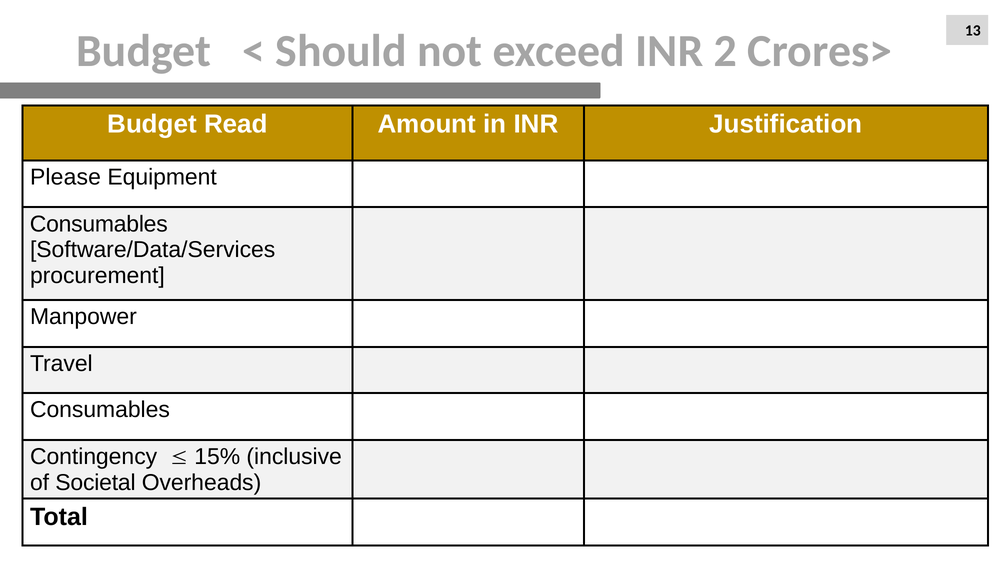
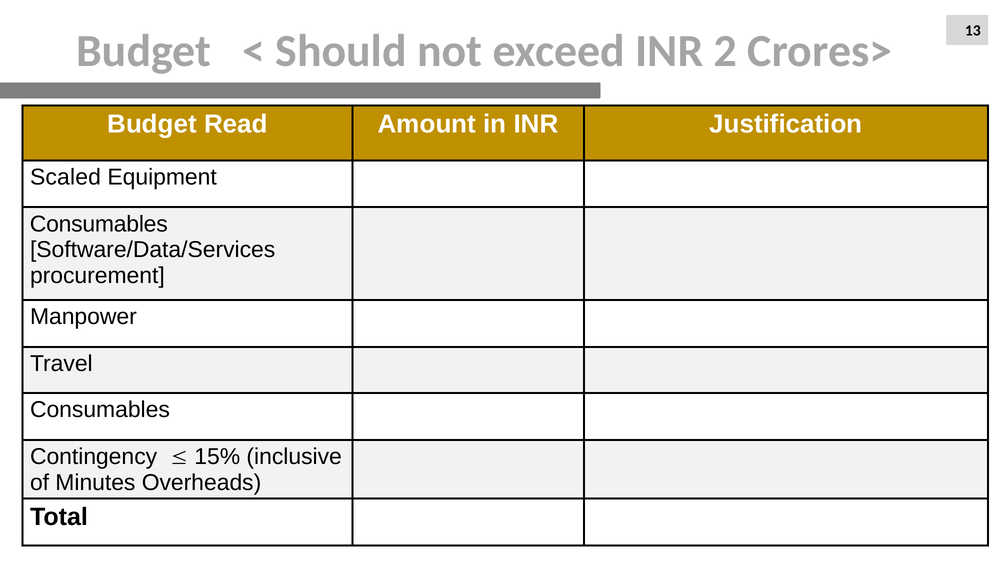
Please: Please -> Scaled (65, 177)
Societal: Societal -> Minutes (95, 482)
